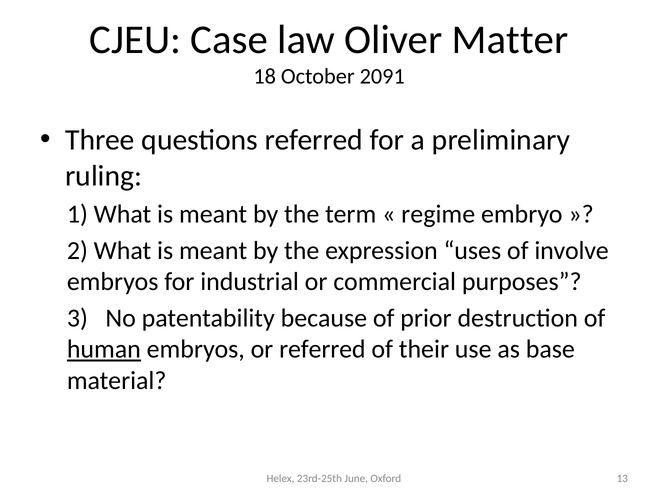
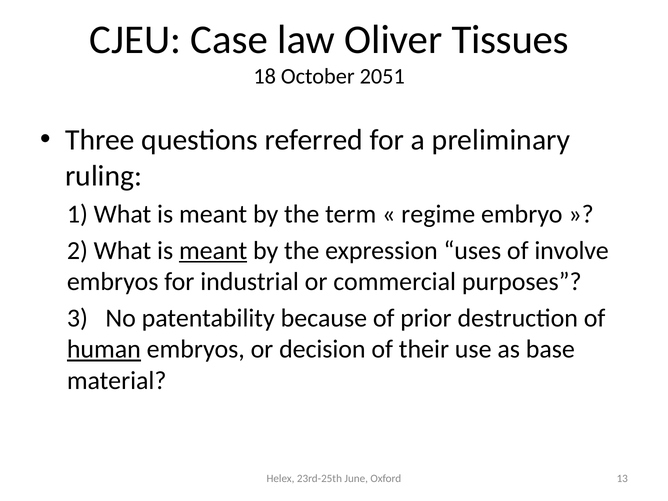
Matter: Matter -> Tissues (510, 40)
2091: 2091 -> 2051 (382, 76)
meant underline: none -> present (213, 251)
or referred: referred -> decision (322, 349)
